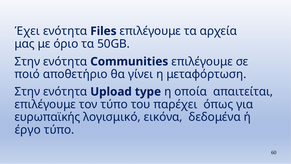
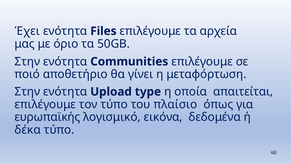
παρέχει: παρέχει -> πλαίσιο (175, 104)
έργο: έργο -> δέκα (28, 130)
